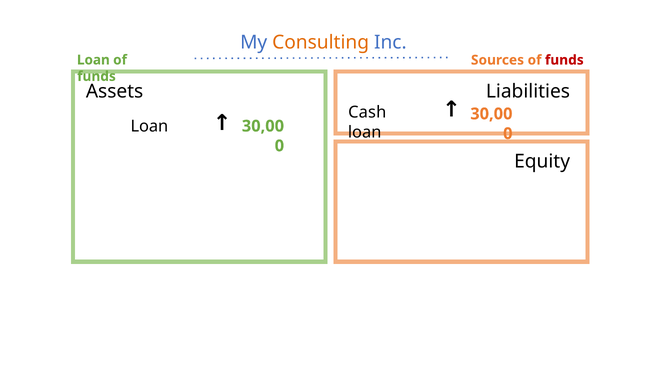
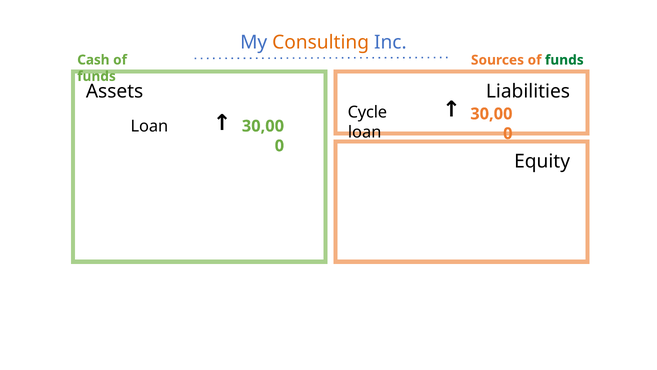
Loan: Loan -> Cash (93, 60)
funds colour: red -> green (564, 60)
Cash: Cash -> Cycle (367, 112)
